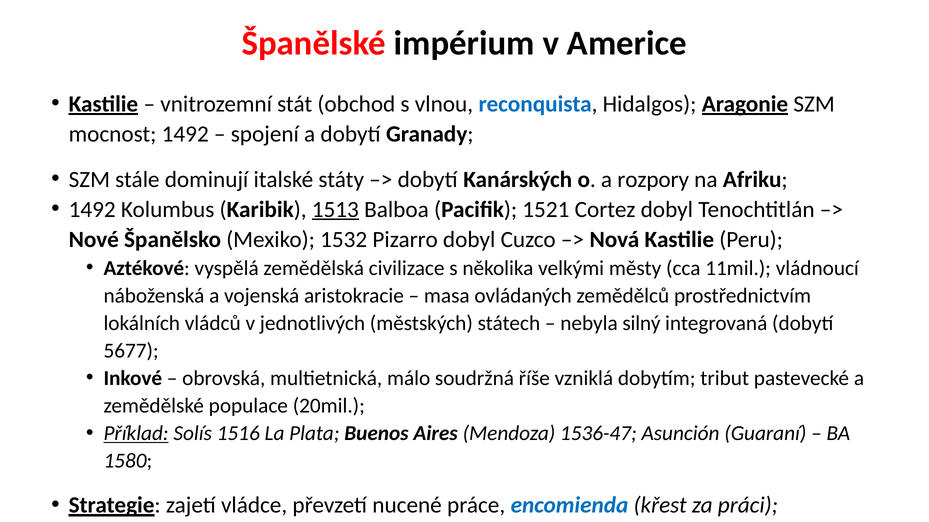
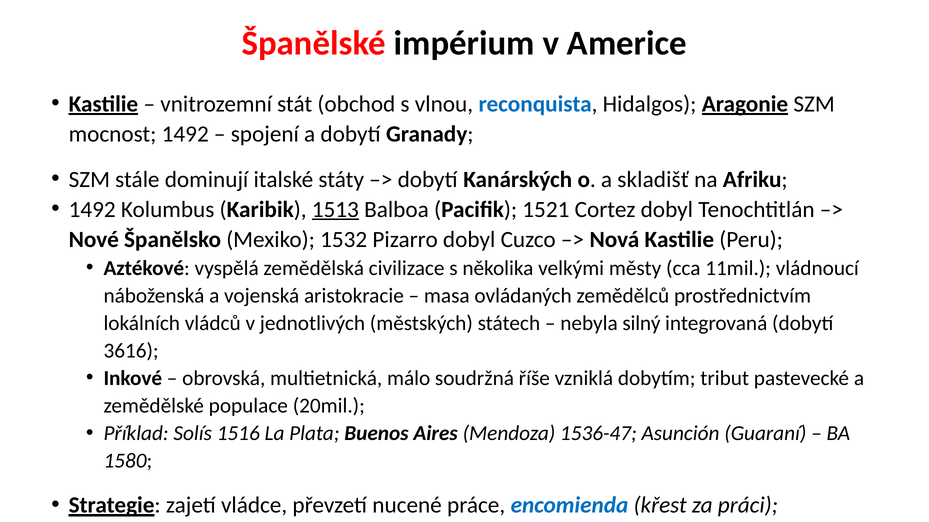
rozpory: rozpory -> skladišť (653, 180)
5677: 5677 -> 3616 (131, 351)
Příklad underline: present -> none (136, 434)
